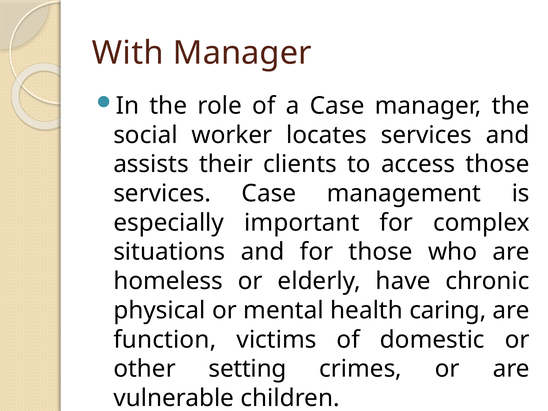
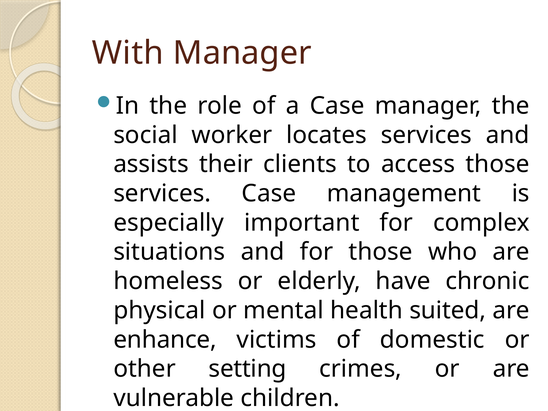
caring: caring -> suited (448, 310)
function: function -> enhance (165, 340)
